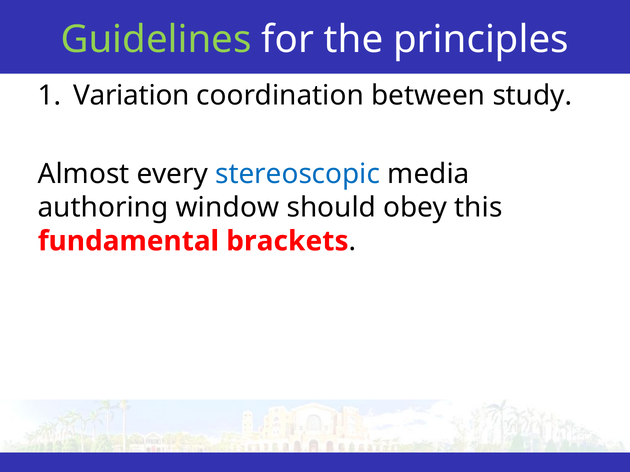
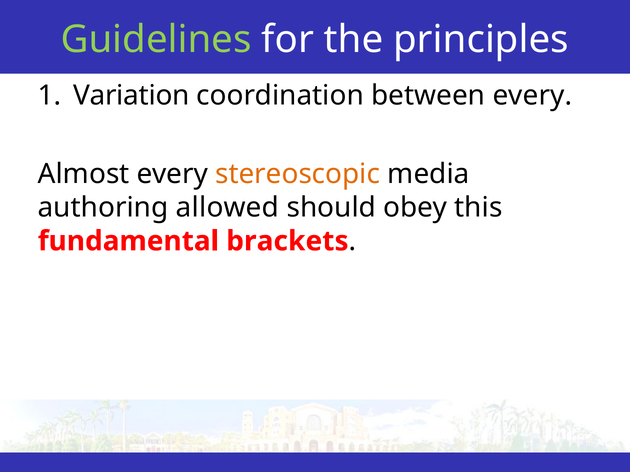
between study: study -> every (532, 96)
stereoscopic colour: blue -> orange (298, 174)
window: window -> allowed (227, 208)
